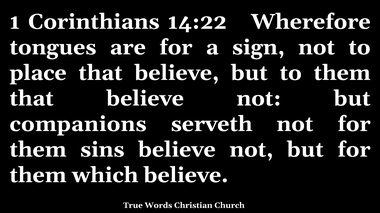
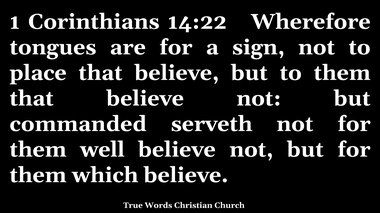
companions: companions -> commanded (78, 124)
sins: sins -> well (102, 150)
